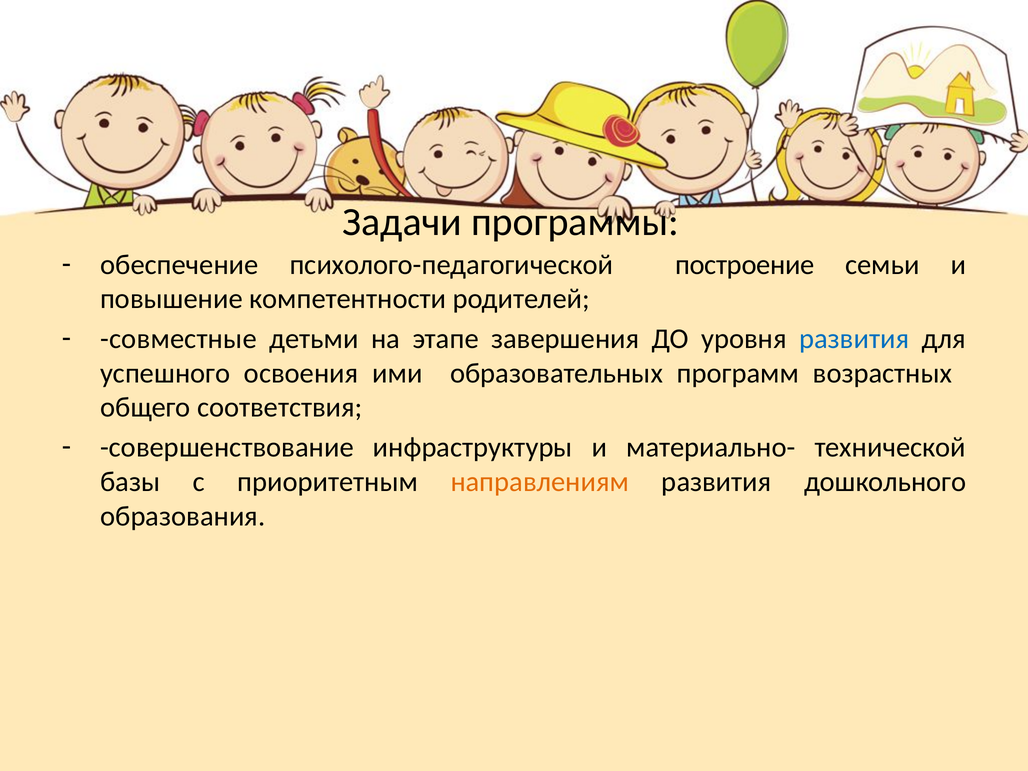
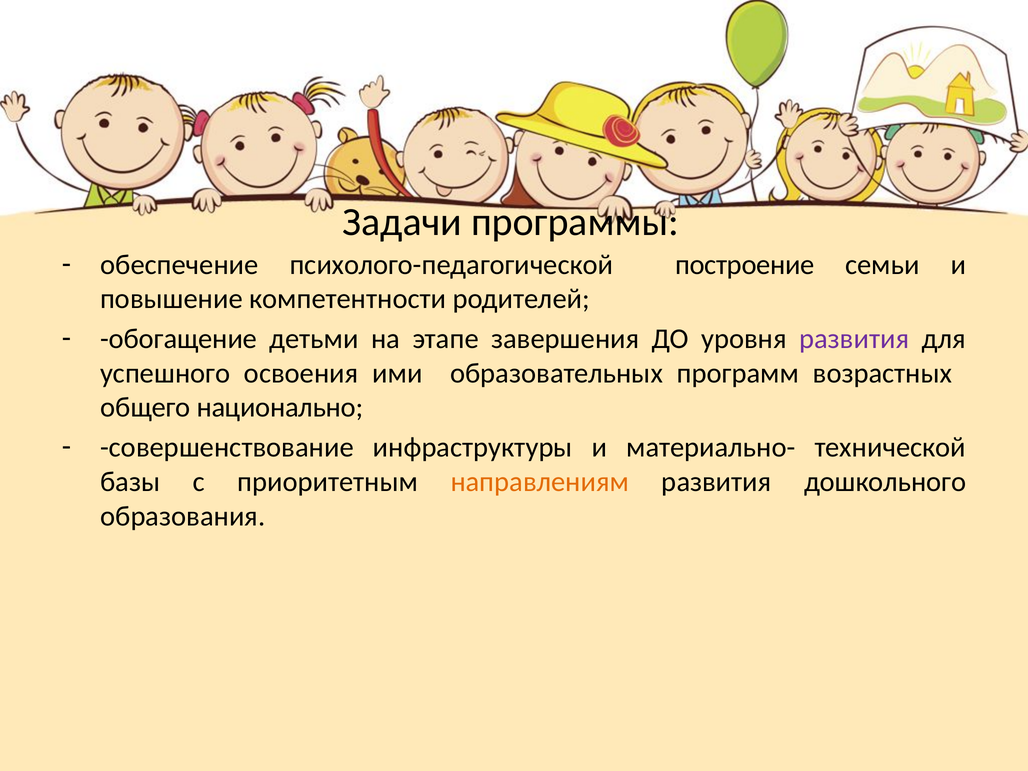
совместные: совместные -> обогащение (179, 339)
развития colour: blue -> purple (854, 339)
соответствия: соответствия -> национально (280, 408)
